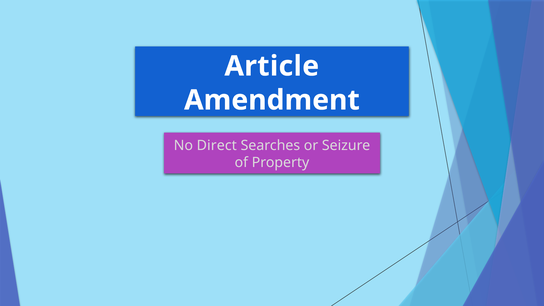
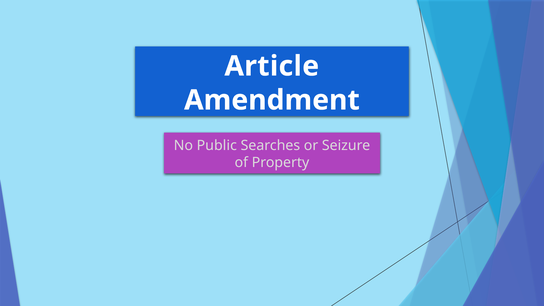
Direct: Direct -> Public (217, 145)
